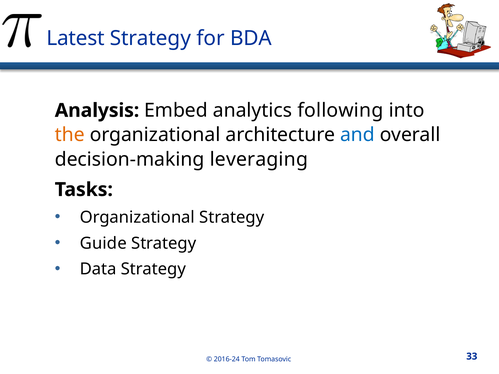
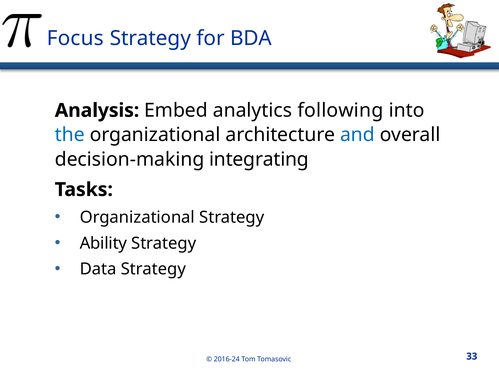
Latest: Latest -> Focus (75, 38)
the colour: orange -> blue (70, 135)
leveraging: leveraging -> integrating (259, 159)
Guide: Guide -> Ability (103, 243)
